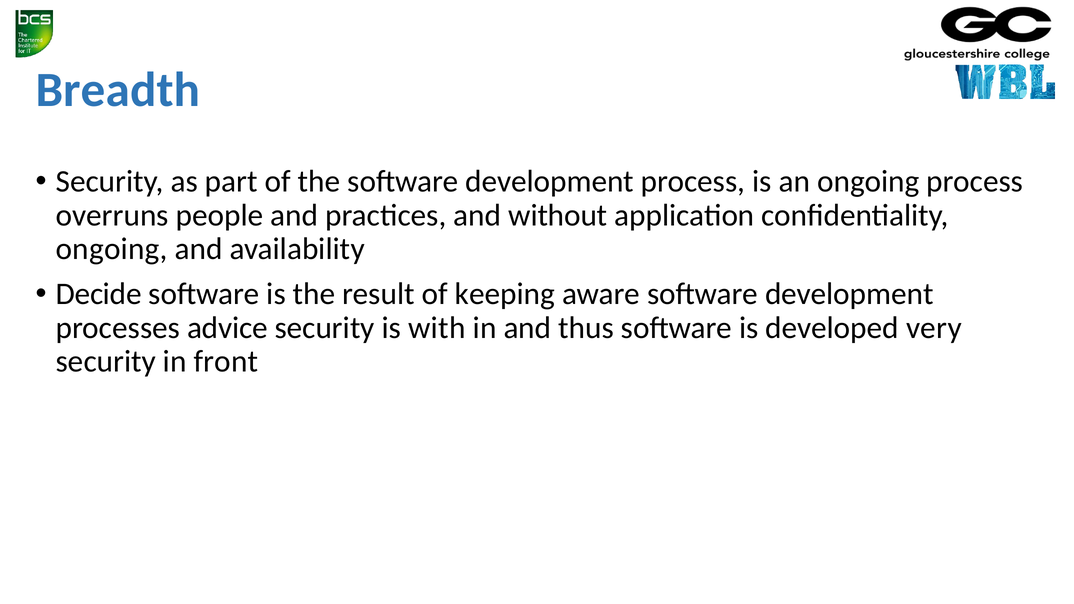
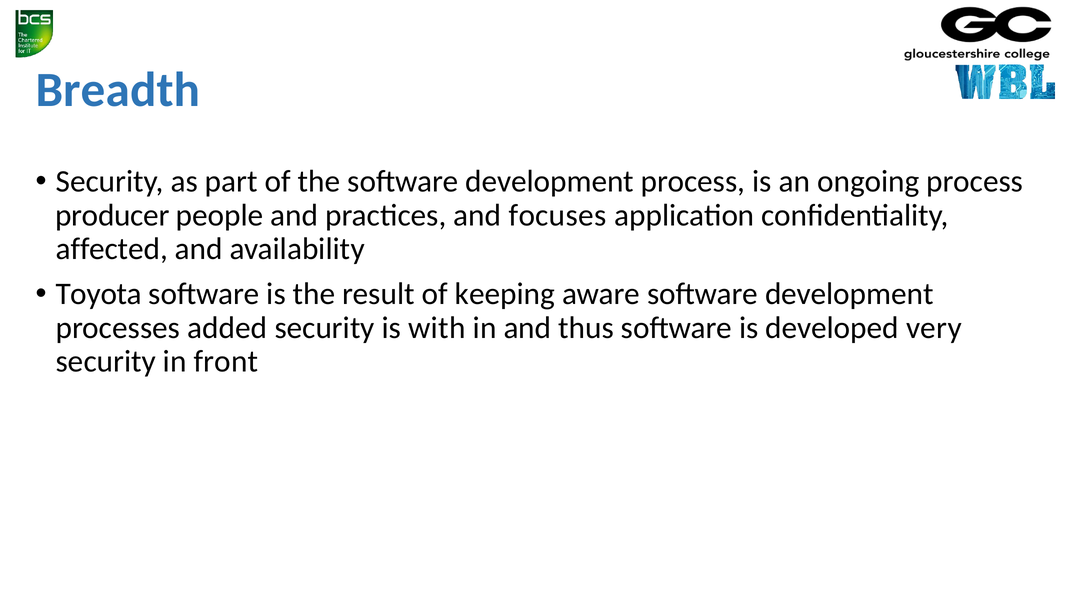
overruns: overruns -> producer (112, 215)
without: without -> focuses (558, 215)
ongoing: ongoing -> affected (112, 249)
Decide: Decide -> Toyota (99, 294)
advice: advice -> added (227, 328)
